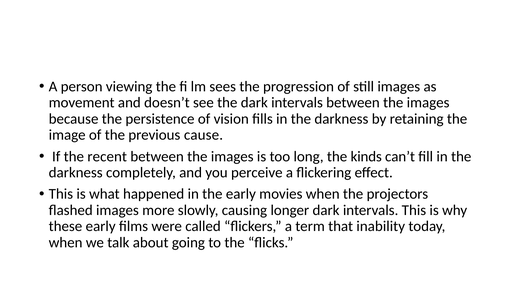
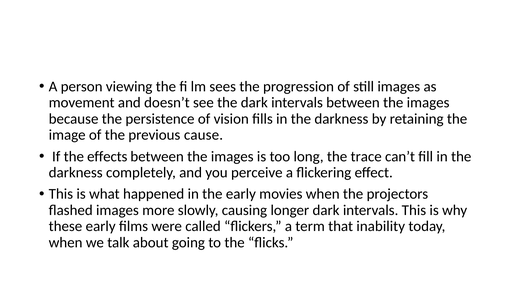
recent: recent -> effects (107, 157)
kinds: kinds -> trace (366, 157)
